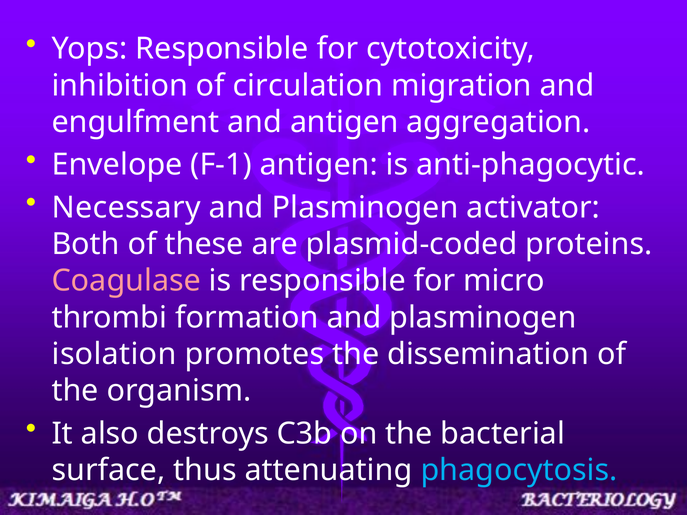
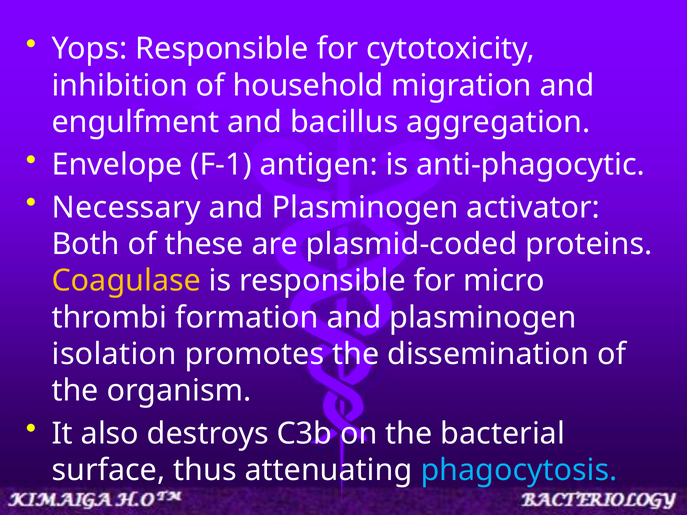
circulation: circulation -> household (308, 86)
and antigen: antigen -> bacillus (344, 122)
Coagulase colour: pink -> yellow (126, 281)
